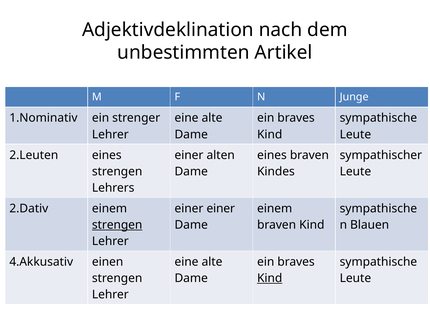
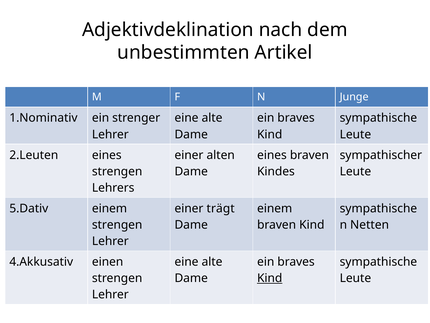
2.Dativ: 2.Dativ -> 5.Dativ (29, 208)
einer einer: einer -> trägt (221, 208)
strengen underline: present -> none (117, 225)
Blauen: Blauen -> Netten (370, 225)
